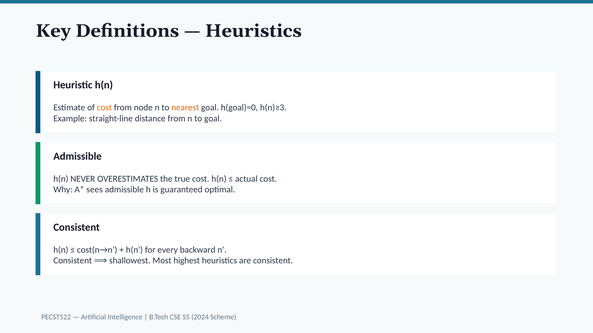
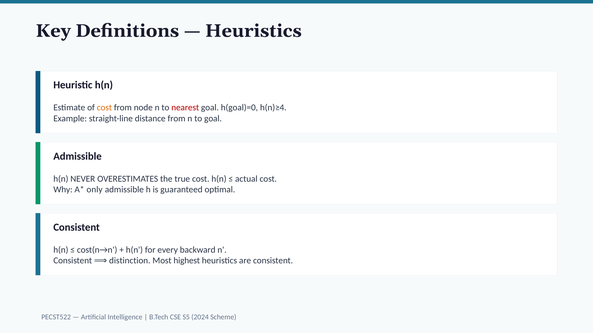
nearest colour: orange -> red (185, 108)
h(n)≥3: h(n)≥3 -> h(n)≥4 (273, 108)
sees: sees -> only (95, 190)
shallowest: shallowest -> distinction (130, 261)
